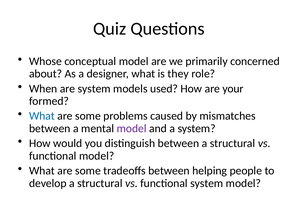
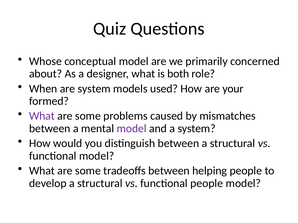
they: they -> both (178, 74)
What colour: blue -> purple (42, 116)
functional system: system -> people (207, 184)
